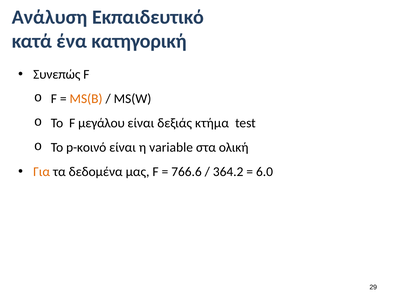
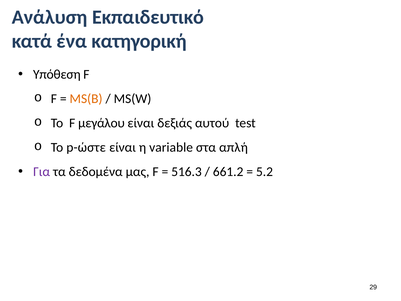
Συνεπώς: Συνεπώς -> Υπόθεση (57, 75)
κτήμα: κτήμα -> αυτού (212, 123)
p-κοινό: p-κοινό -> p-ώστε (86, 147)
ολική: ολική -> απλή (234, 147)
Για colour: orange -> purple (42, 172)
766.6: 766.6 -> 516.3 (186, 172)
364.2: 364.2 -> 661.2 (228, 172)
6.0: 6.0 -> 5.2 (264, 172)
